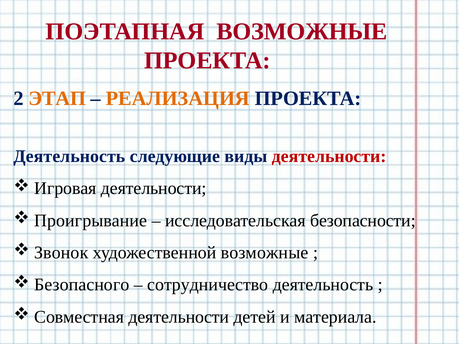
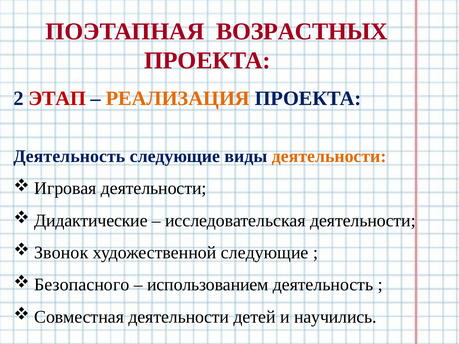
ПОЭТАПНАЯ ВОЗМОЖНЫЕ: ВОЗМОЖНЫЕ -> ВОЗРАСТНЫХ (302, 32)
ЭТАП colour: orange -> red (57, 98)
деятельности colour: red -> orange (329, 156)
Проигрывание: Проигрывание -> Дидактические (91, 221)
исследовательская безопасности: безопасности -> деятельности (363, 221)
художественной возможные: возможные -> следующие (265, 253)
сотрудничество: сотрудничество -> использованием (208, 285)
материала: материала -> научились (335, 317)
